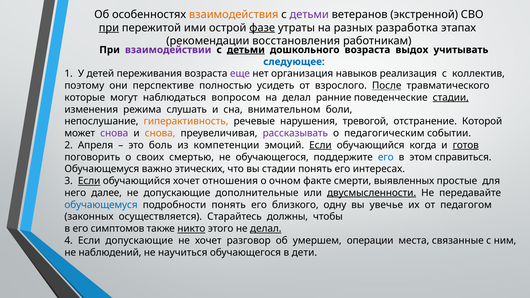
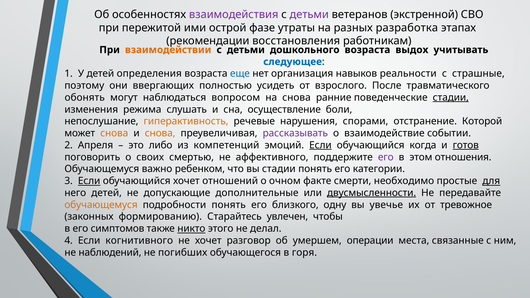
взаимодействия colour: orange -> purple (234, 14)
при underline: present -> none (109, 28)
фазе underline: present -> none (262, 28)
взаимодействии colour: purple -> orange (168, 50)
детьми underline: present -> none (246, 50)
переживания: переживания -> определения (149, 74)
еще colour: purple -> blue (240, 74)
реализация: реализация -> реальности (408, 74)
коллектив: коллектив -> страшные (478, 74)
перспективе: перспективе -> ввергающих (163, 86)
После underline: present -> none (387, 86)
которые: которые -> обонять (85, 98)
на делал: делал -> снова (297, 98)
внимательном: внимательном -> осуществление (284, 109)
тревогой: тревогой -> спорами (366, 121)
снова colour: purple -> orange (114, 133)
педагогическим: педагогическим -> взаимодействие (384, 133)
боль: боль -> либо (161, 145)
компетенции: компетенции -> компетенций (227, 145)
не обучающегося: обучающегося -> аффективного (272, 157)
его colour: blue -> purple (386, 157)
справиться: справиться -> отношения (463, 157)
этических: этических -> ребенком (200, 169)
интересах: интересах -> категории (379, 169)
отношения: отношения -> отношений (230, 181)
выявленных: выявленных -> необходимо (404, 181)
для underline: none -> present (491, 181)
него далее: далее -> детей (107, 193)
обучающемуся colour: blue -> orange (101, 205)
педагогом: педагогом -> тревожное (466, 205)
осуществляется: осуществляется -> формированию (160, 217)
должны: должны -> увлечен (287, 217)
делал underline: present -> none (266, 229)
Если допускающие: допускающие -> когнитивного (139, 241)
научиться: научиться -> погибших (183, 253)
дети: дети -> горя (304, 253)
